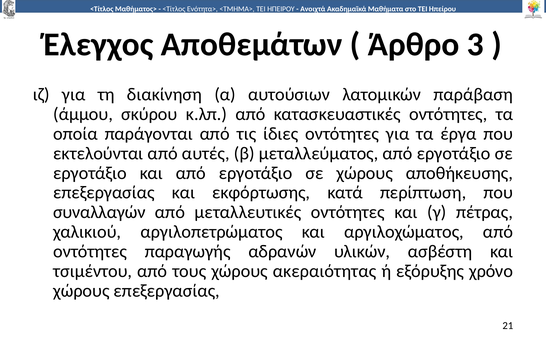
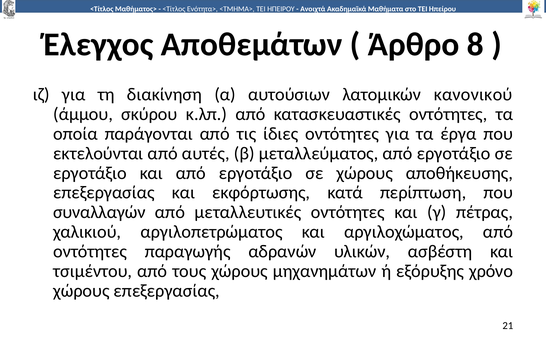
3: 3 -> 8 (475, 44)
παράβαση: παράβαση -> κανονικού (473, 95)
ακεραιότητας: ακεραιότητας -> μηχανημάτων (325, 271)
